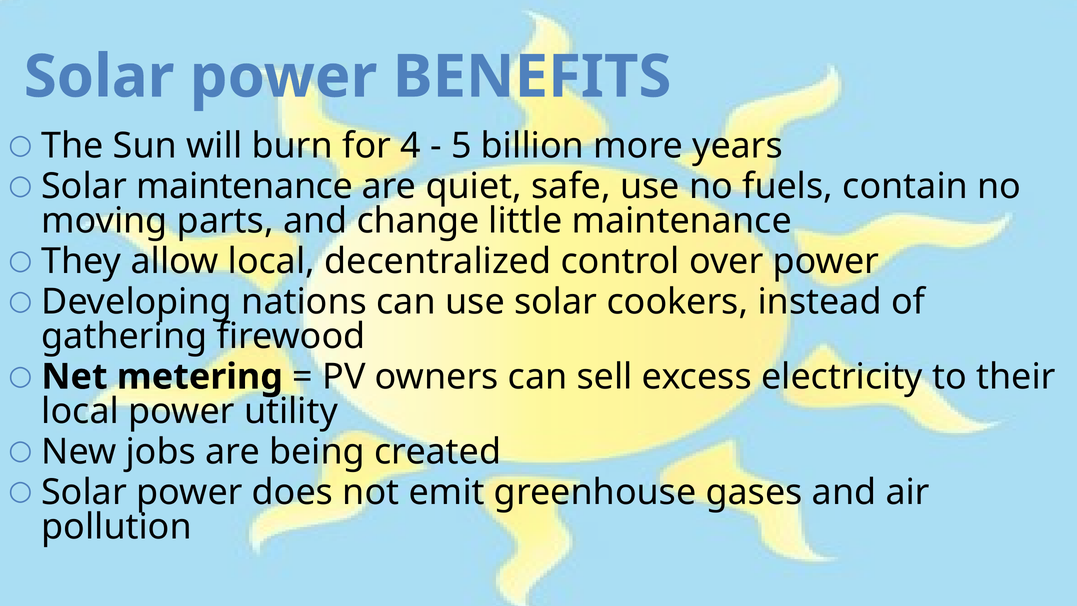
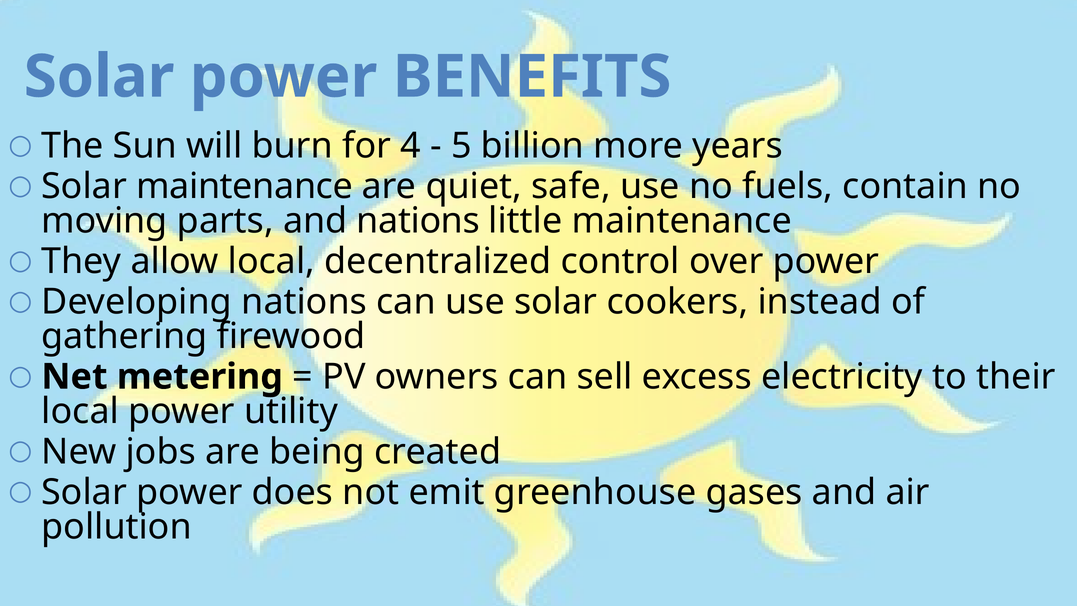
and change: change -> nations (418, 221)
